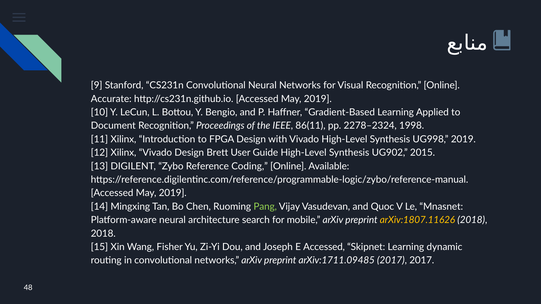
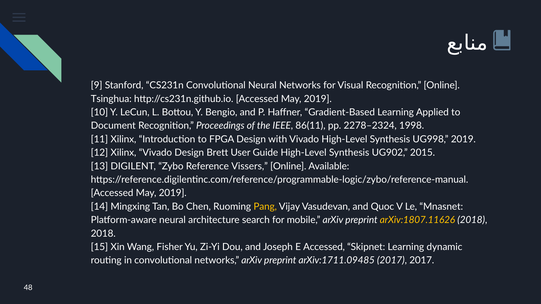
Accurate: Accurate -> Tsinghua (111, 99)
Coding: Coding -> Vissers (250, 166)
Pang colour: light green -> yellow (265, 207)
